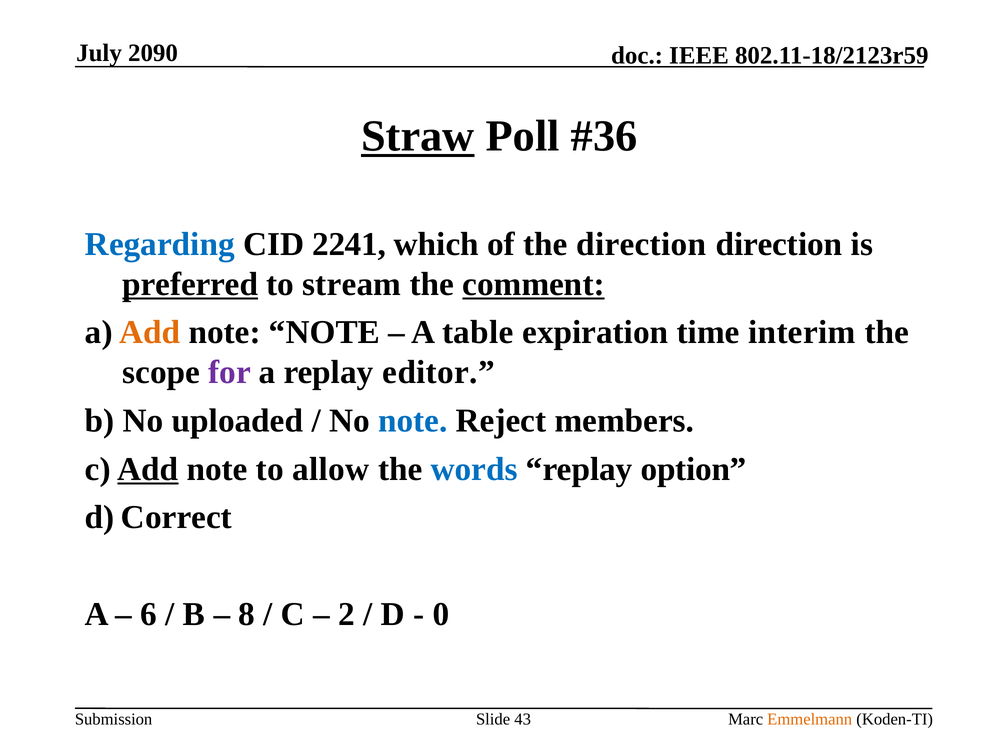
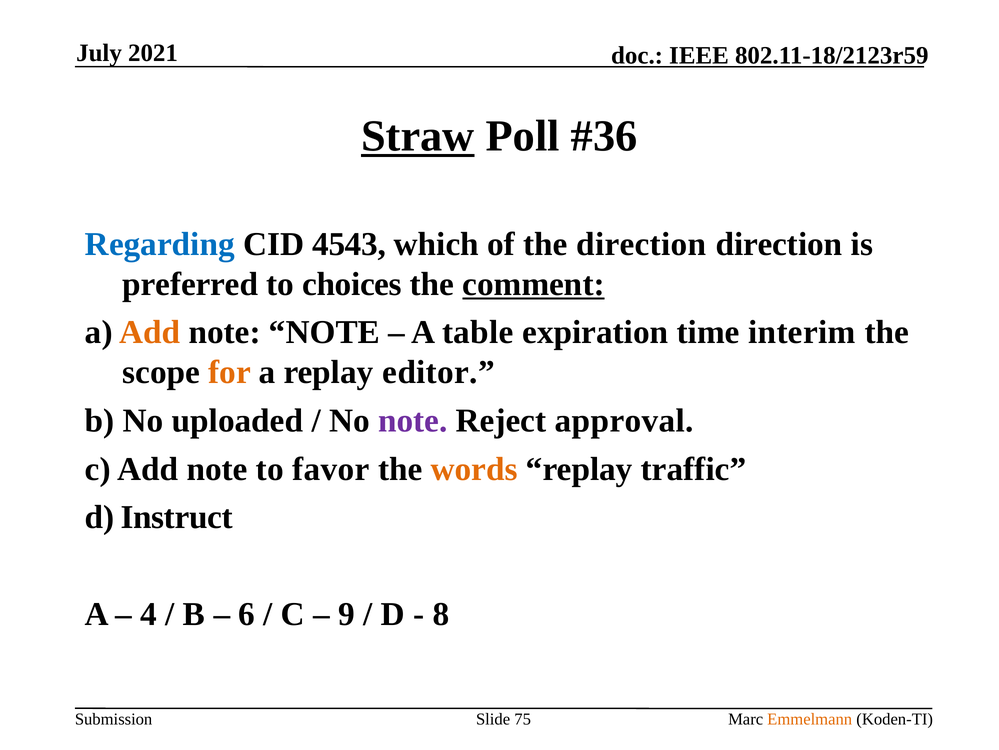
2090: 2090 -> 2021 (153, 53)
2241: 2241 -> 4543 (349, 244)
preferred underline: present -> none (190, 284)
stream: stream -> choices (352, 284)
for colour: purple -> orange (230, 372)
note colour: blue -> purple (413, 420)
members: members -> approval (624, 420)
Add underline: present -> none (148, 469)
allow: allow -> favor (331, 469)
words colour: blue -> orange (474, 469)
option: option -> traffic (694, 469)
Correct: Correct -> Instruct (177, 517)
6: 6 -> 4 (149, 613)
8: 8 -> 6 (247, 613)
2: 2 -> 9 (347, 613)
0: 0 -> 8 (441, 613)
43: 43 -> 75 (523, 719)
